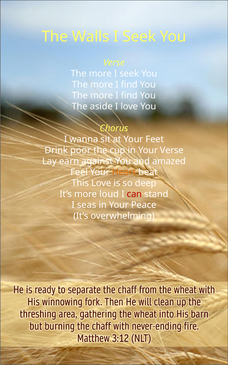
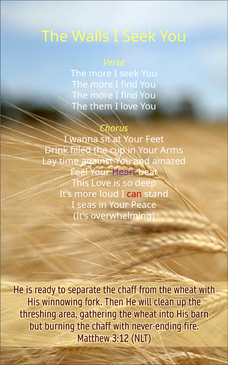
aside: aside -> them (101, 106)
poor: poor -> filled (81, 150)
Your Verse: Verse -> Arms (172, 150)
earn: earn -> time (69, 161)
Heart colour: orange -> purple (124, 172)
